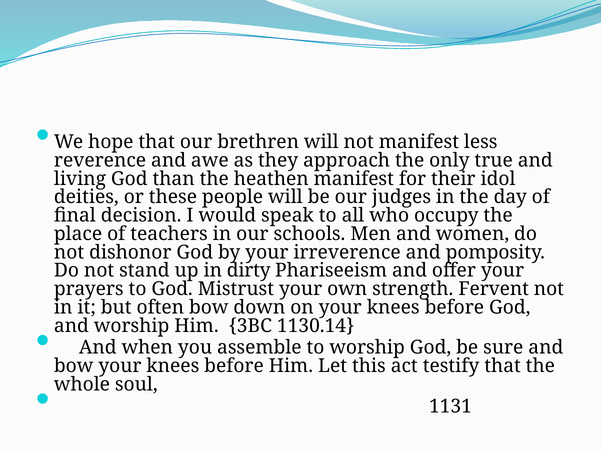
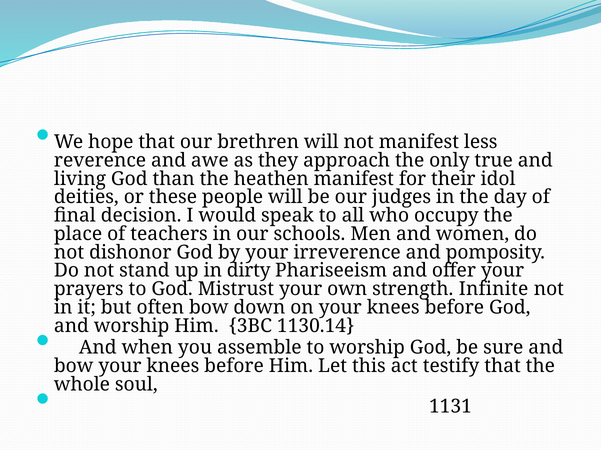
Fervent: Fervent -> Infinite (494, 290)
